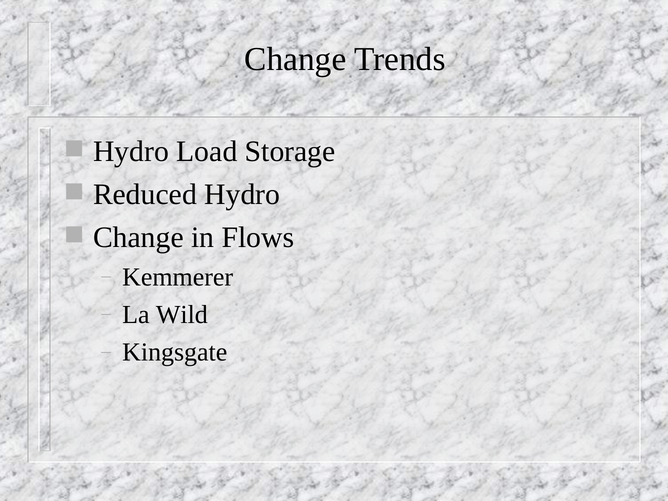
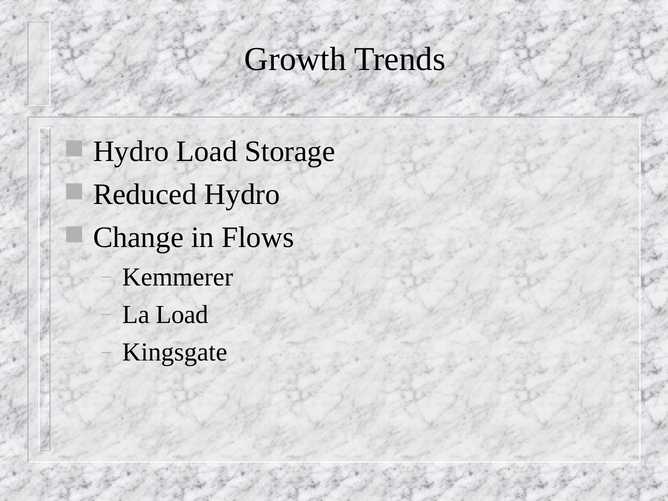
Change: Change -> Growth (295, 59)
La Wild: Wild -> Load (182, 315)
